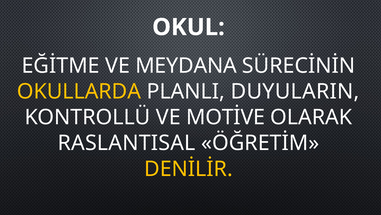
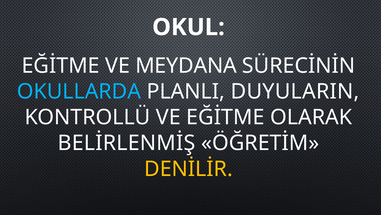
OKULLARDA colour: yellow -> light blue (79, 91)
VE MOTİVE: MOTİVE -> EĞİTME (225, 117)
RASLANTISAL: RASLANTISAL -> BELİRLENMİŞ (127, 143)
